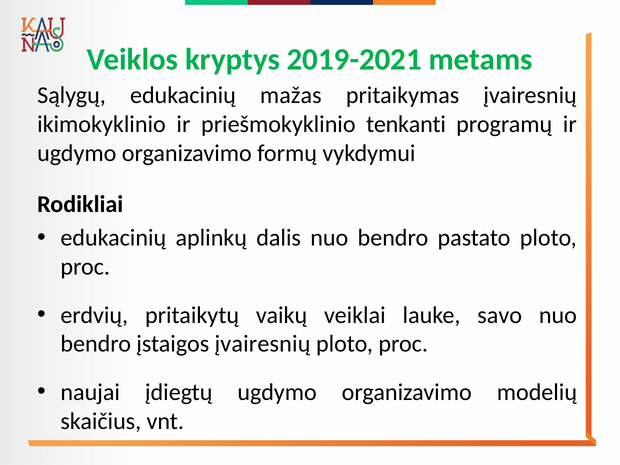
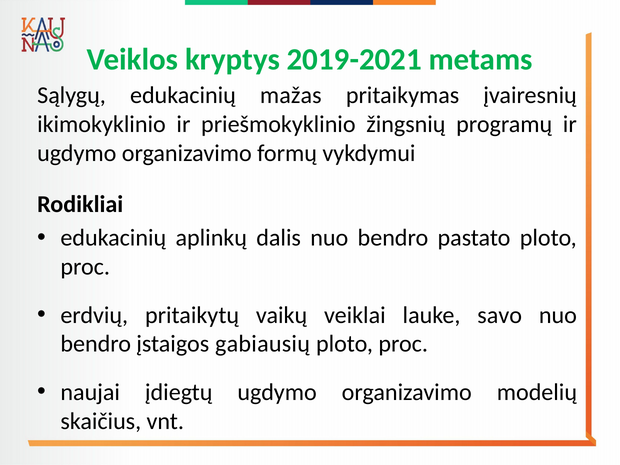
tenkanti: tenkanti -> žingsnių (406, 124)
įstaigos įvairesnių: įvairesnių -> gabiausių (263, 344)
